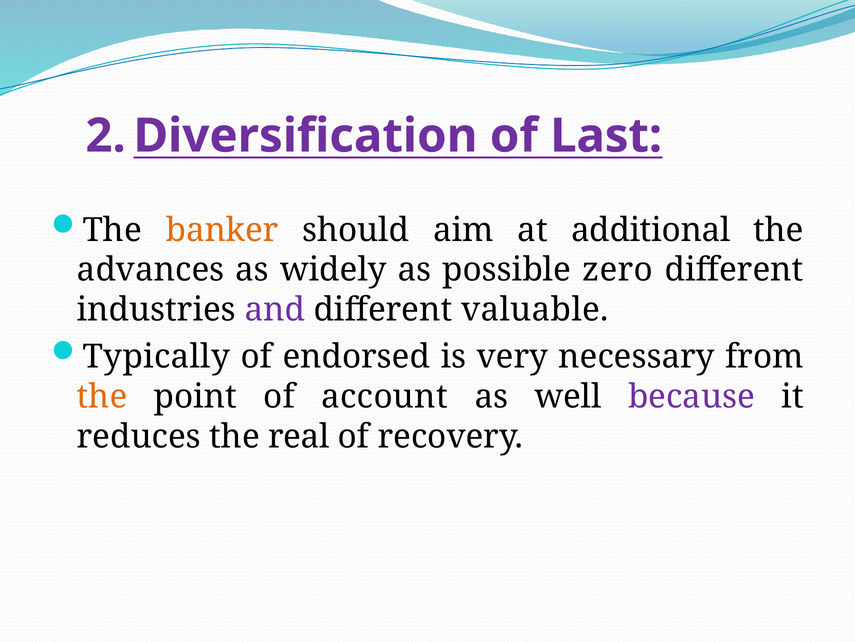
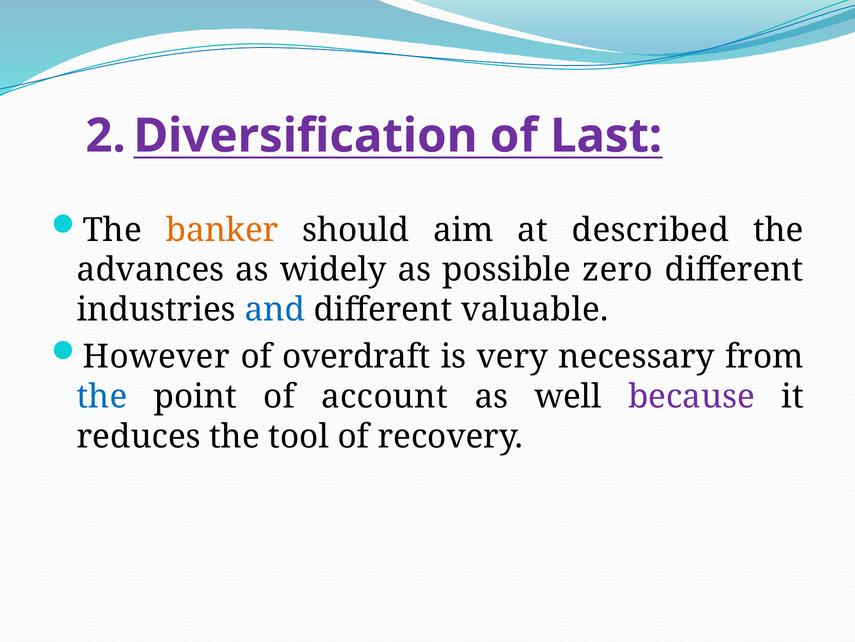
additional: additional -> described (650, 230)
and colour: purple -> blue (275, 310)
Typically: Typically -> However (156, 356)
endorsed: endorsed -> overdraft (356, 356)
the colour: orange -> blue (102, 396)
real: real -> tool (299, 436)
